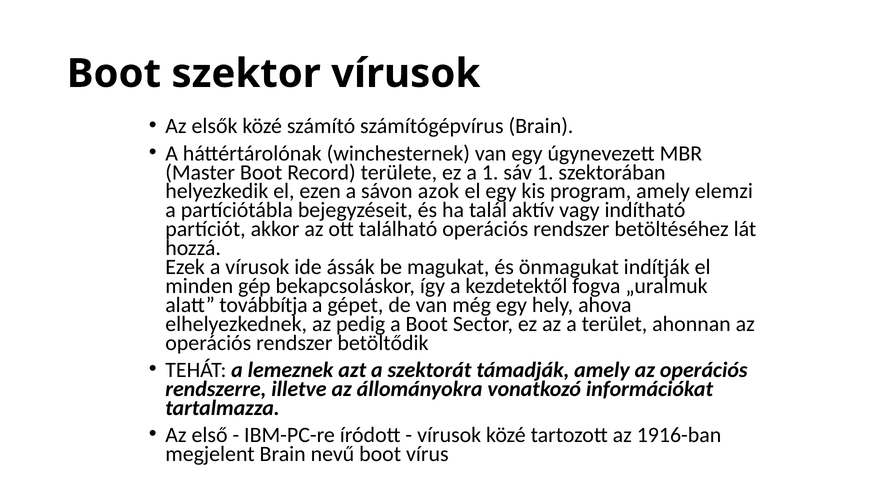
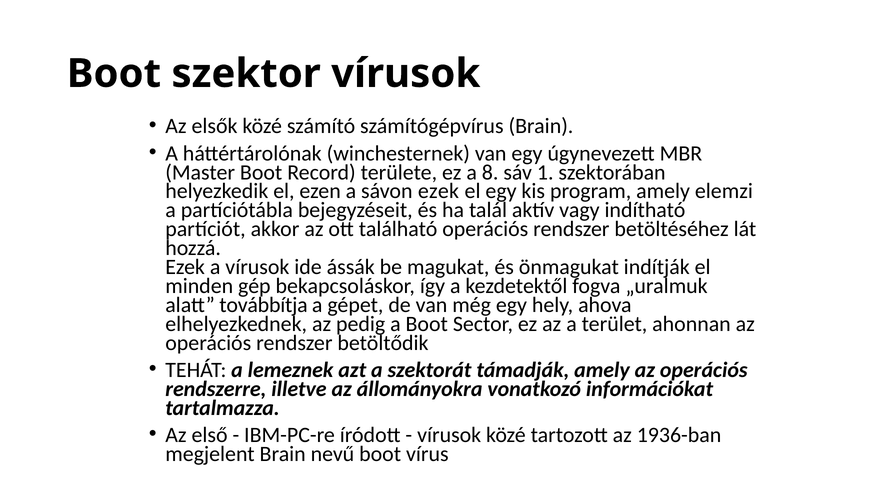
a 1: 1 -> 8 (490, 172)
sávon azok: azok -> ezek (438, 191)
1916-ban: 1916-ban -> 1936-ban (679, 435)
